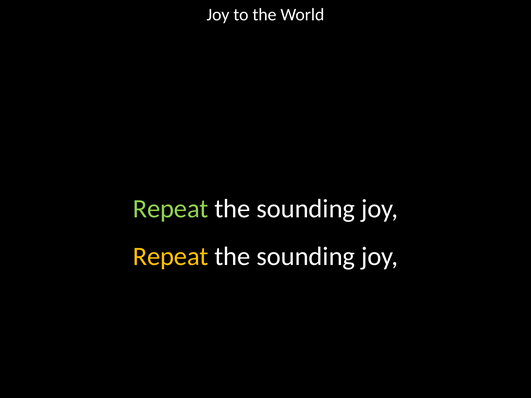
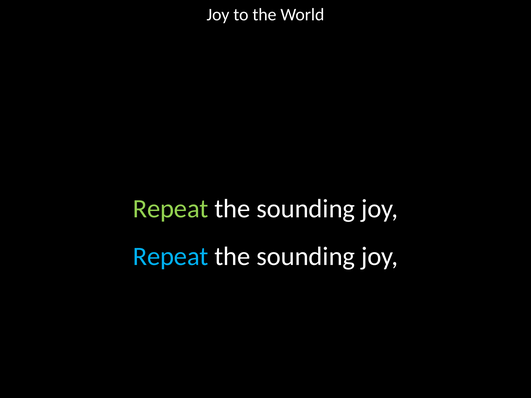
Repeat colour: yellow -> light blue (171, 257)
